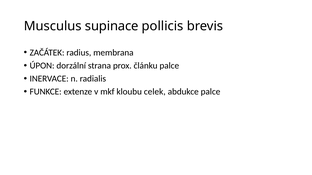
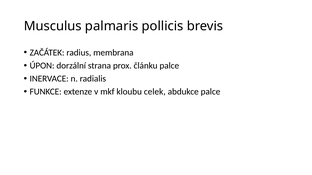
supinace: supinace -> palmaris (112, 26)
